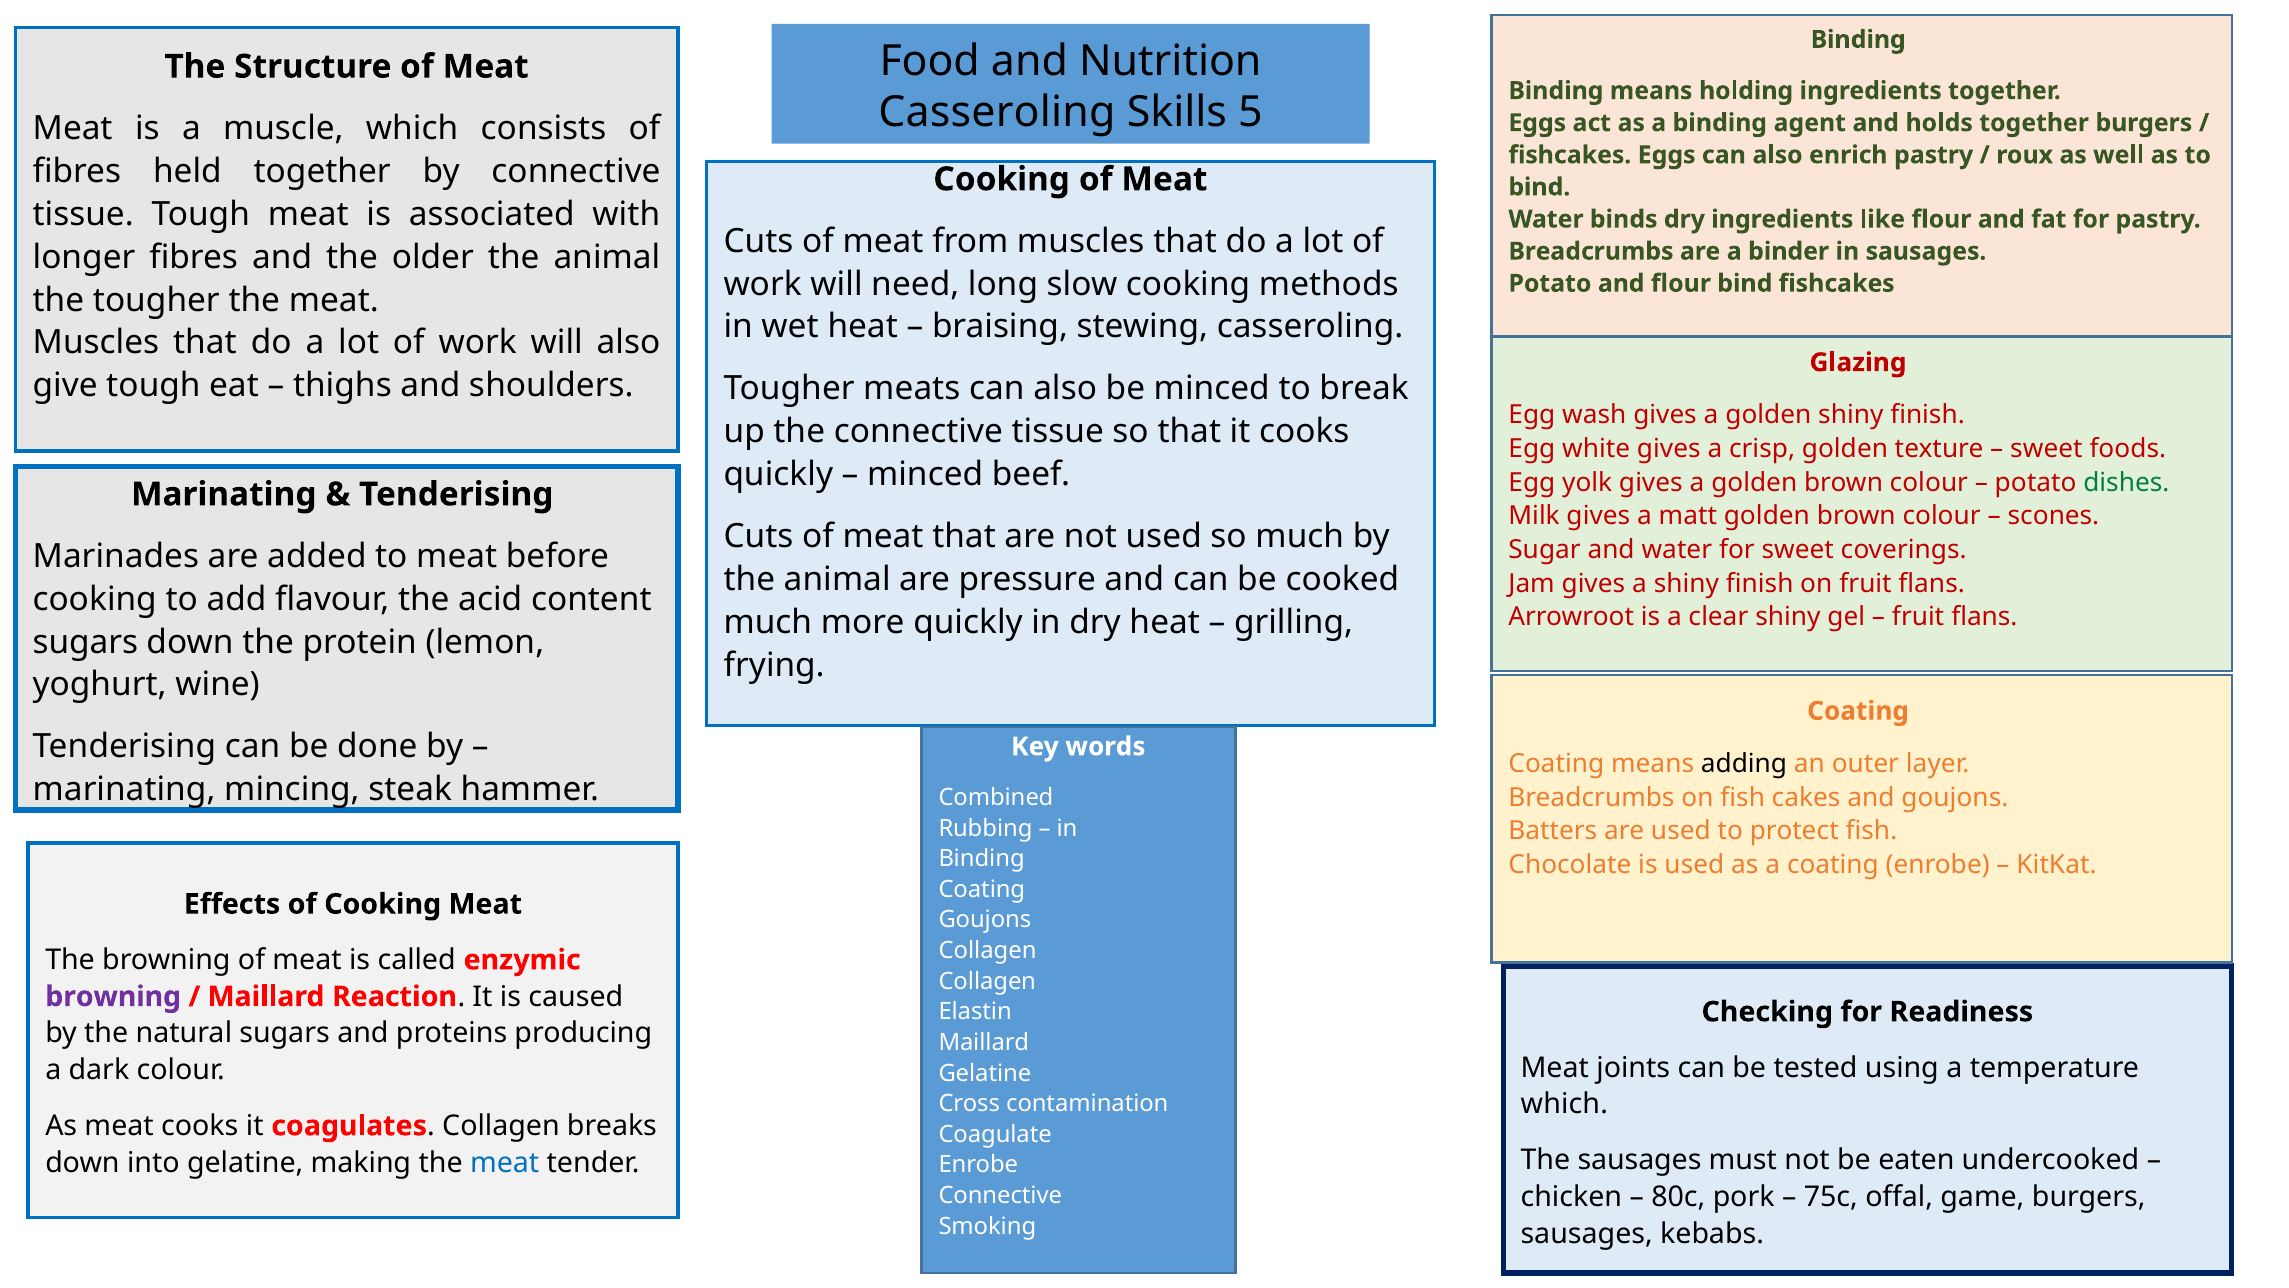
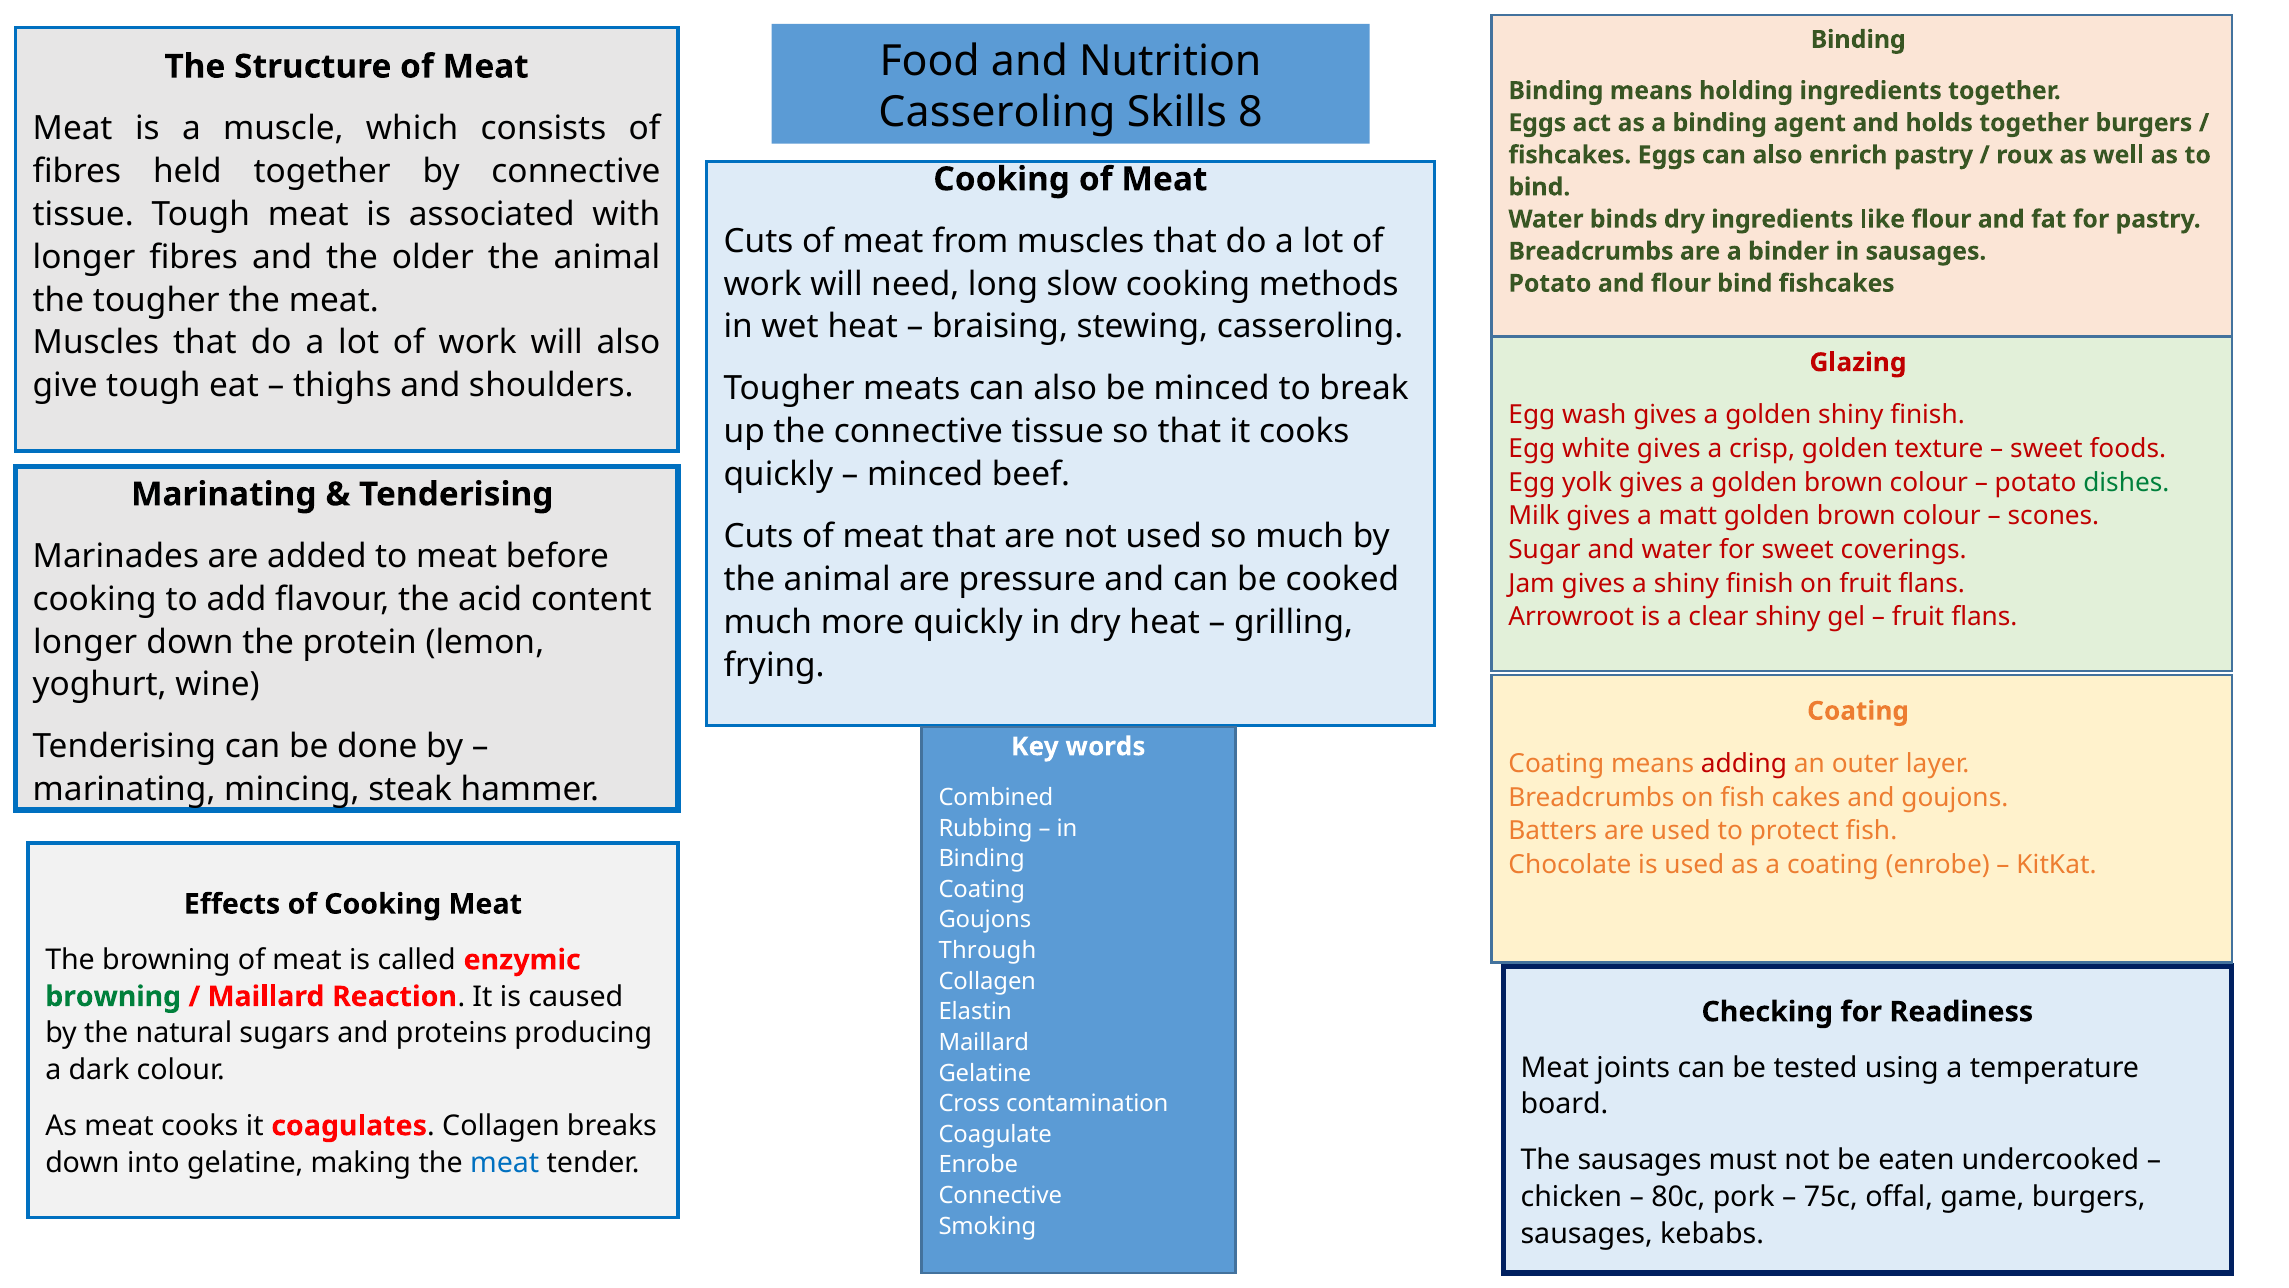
5: 5 -> 8 (1250, 113)
sugars: sugars -> longer (85, 642)
adding colour: black -> red (1744, 764)
Collagen: Collagen -> Through (987, 950)
browning colour: purple -> green (113, 996)
which: which -> board (1564, 1104)
